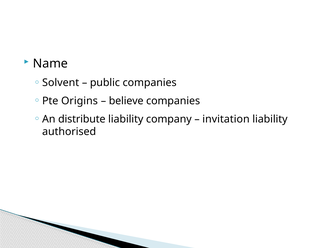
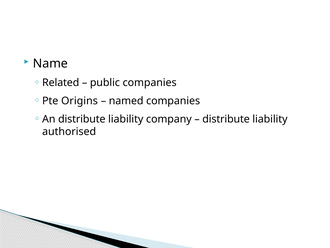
Solvent: Solvent -> Related (61, 83)
believe: believe -> named (126, 101)
invitation: invitation -> distribute (226, 119)
